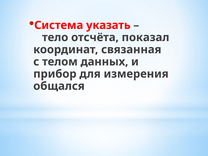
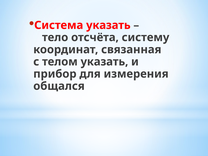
показал: показал -> систему (146, 37)
телом данных: данных -> указать (104, 62)
